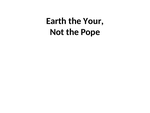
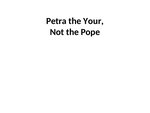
Earth: Earth -> Petra (56, 21)
